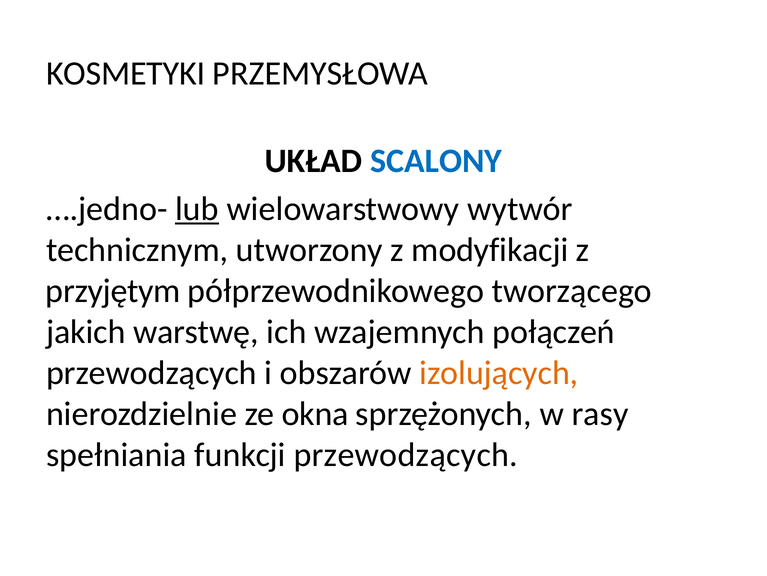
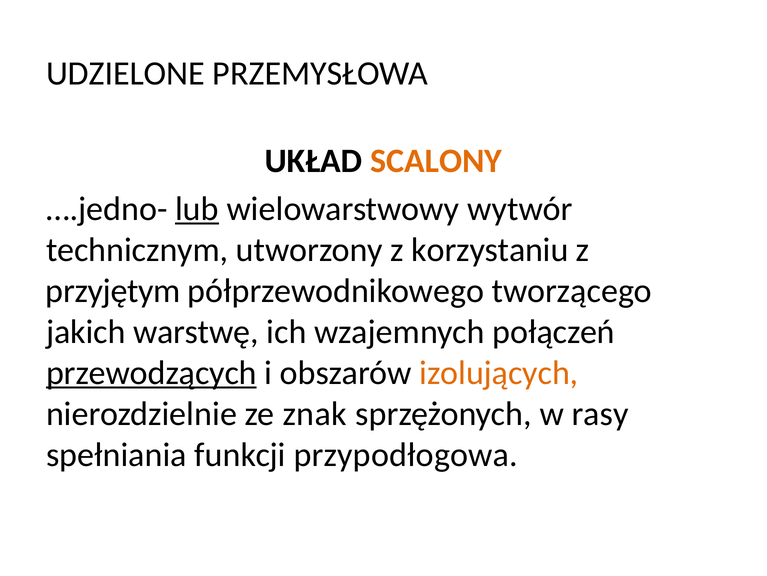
KOSMETYKI: KOSMETYKI -> UDZIELONE (125, 73)
SCALONY colour: blue -> orange (436, 161)
modyfikacji: modyfikacji -> korzystaniu (490, 250)
przewodzących underline: none -> present (151, 372)
okna: okna -> znak (315, 413)
funkcji przewodzących: przewodzących -> przypodłogowa (406, 454)
